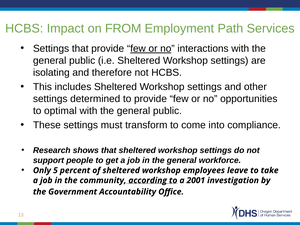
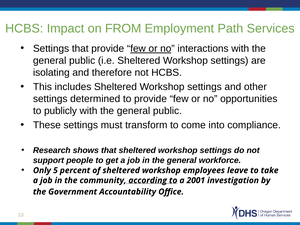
optimal: optimal -> publicly (61, 111)
